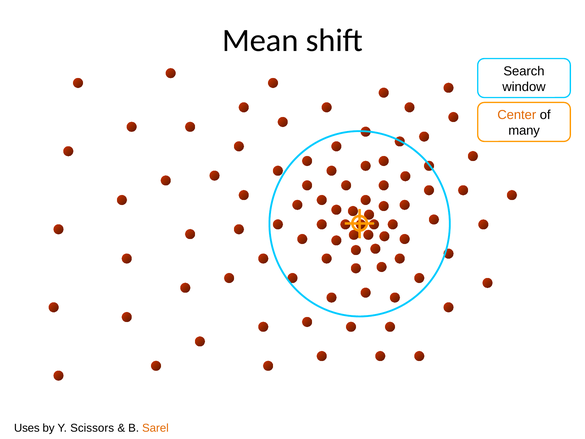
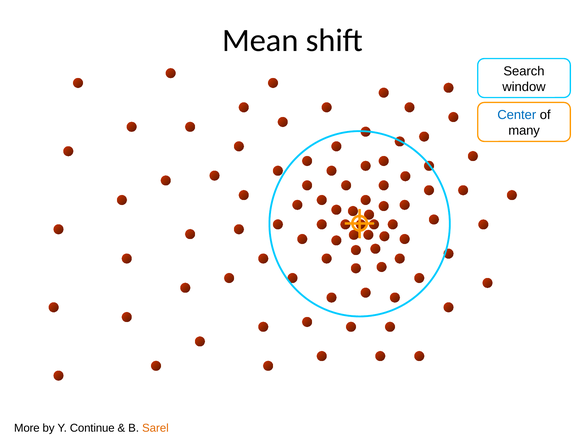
Center colour: orange -> blue (517, 115)
Uses: Uses -> More (27, 428)
Scissors: Scissors -> Continue (92, 428)
